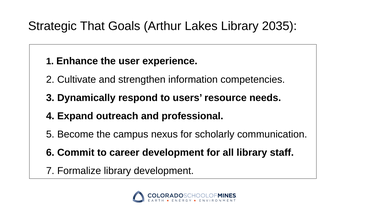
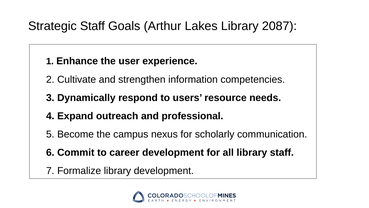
Strategic That: That -> Staff (92, 26)
2035: 2035 -> 2087 (279, 26)
